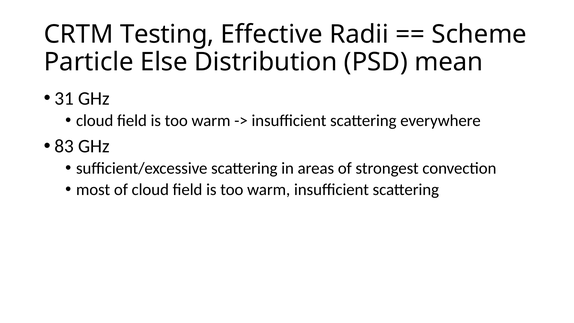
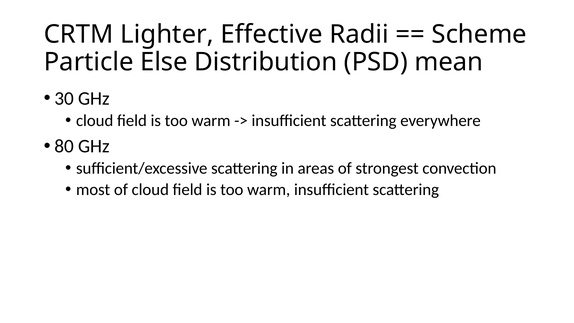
Testing: Testing -> Lighter (167, 34)
31: 31 -> 30 (64, 98)
83: 83 -> 80 (64, 146)
